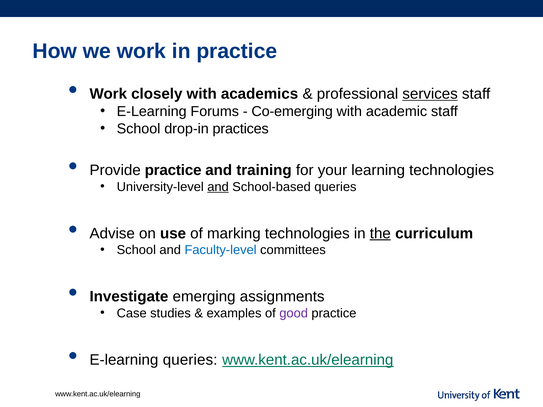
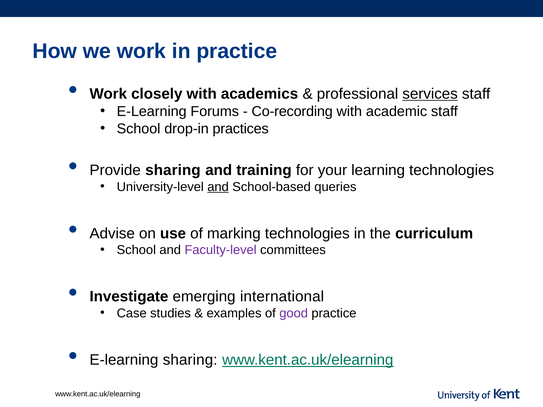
Co-emerging: Co-emerging -> Co-recording (292, 112)
Provide practice: practice -> sharing (173, 170)
the underline: present -> none (380, 234)
Faculty-level colour: blue -> purple (221, 250)
assignments: assignments -> international (282, 297)
E-learning queries: queries -> sharing (190, 360)
